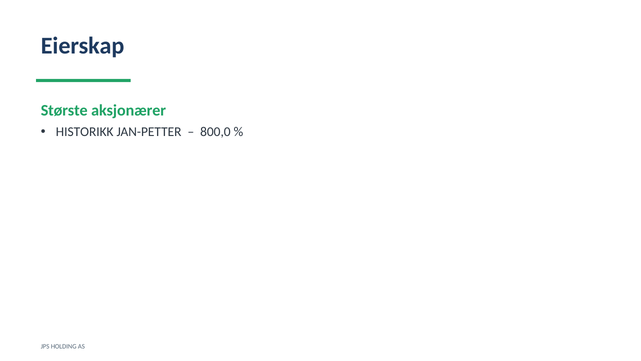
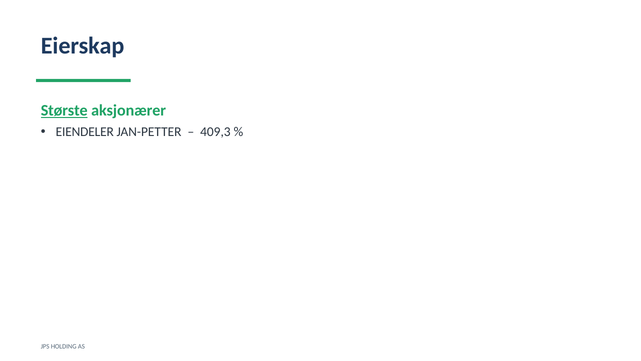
Største underline: none -> present (64, 110)
HISTORIKK: HISTORIKK -> EIENDELER (85, 132)
800,0: 800,0 -> 409,3 (215, 132)
